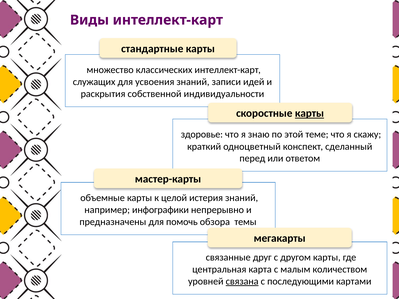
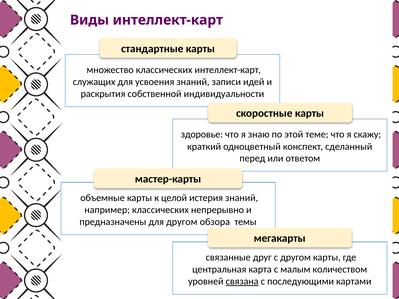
карты underline: present -> none (309, 113)
например инфографики: инфографики -> классических (160, 210)
для помочь: помочь -> другом (182, 222)
